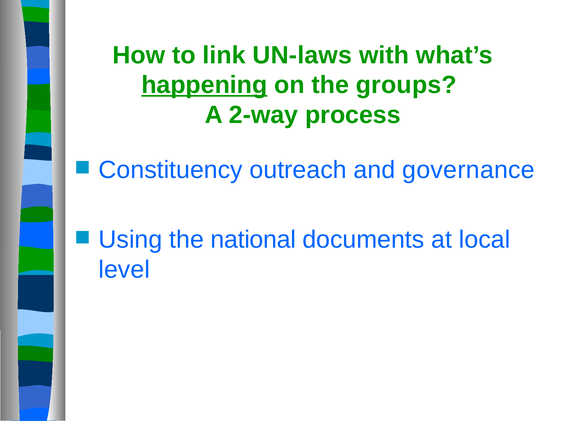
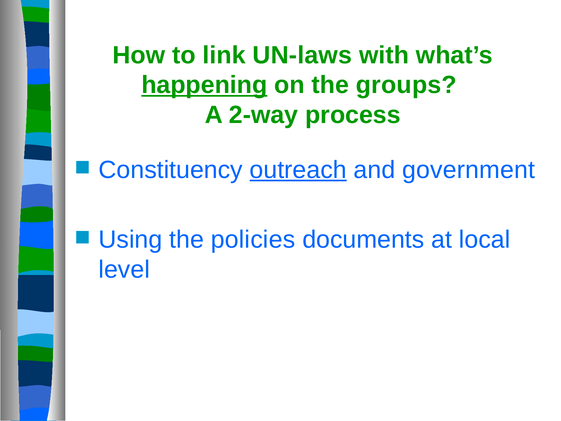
outreach underline: none -> present (298, 170)
governance: governance -> government (469, 170)
national: national -> policies (253, 240)
